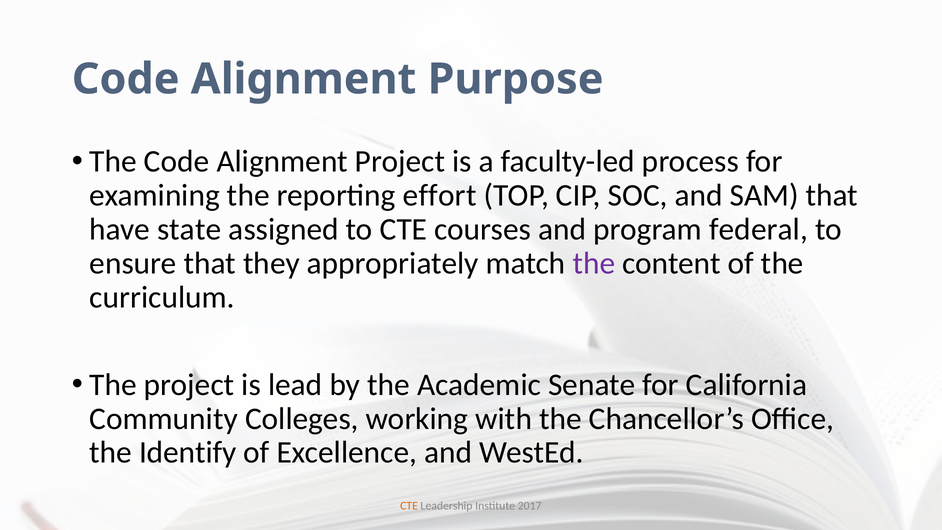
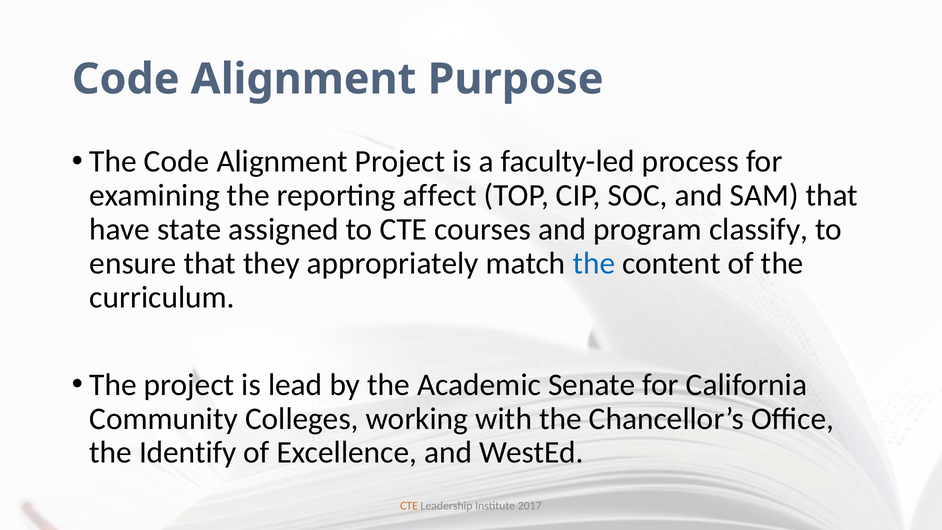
effort: effort -> affect (440, 195)
federal: federal -> classify (759, 229)
the colour: purple -> blue (594, 263)
